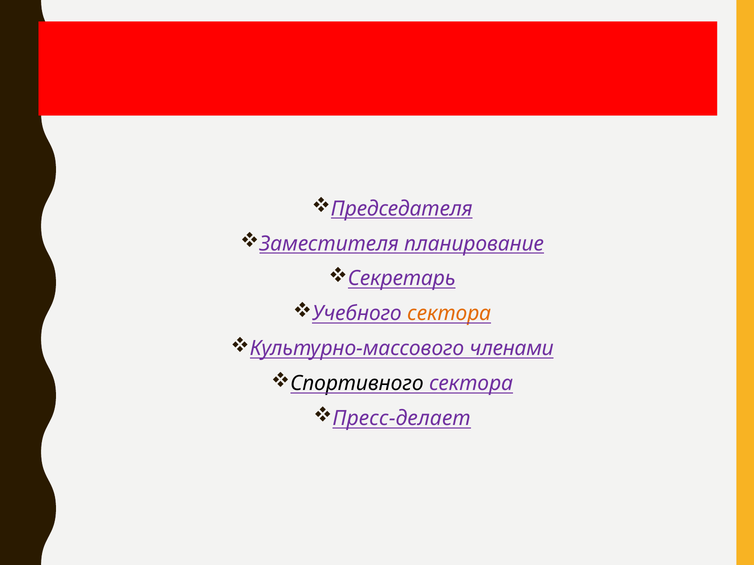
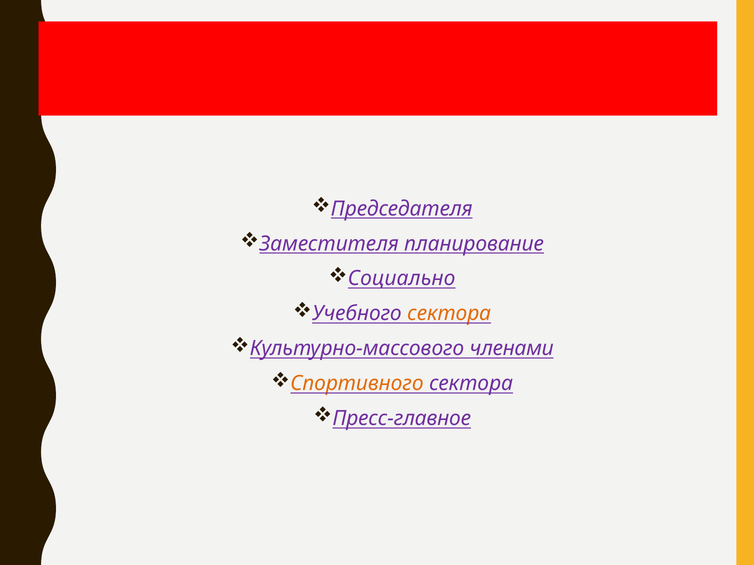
Секретарь: Секретарь -> Социально (402, 279)
Спортивного colour: black -> orange (357, 384)
Пресс-делает: Пресс-делает -> Пресс-главное (402, 419)
